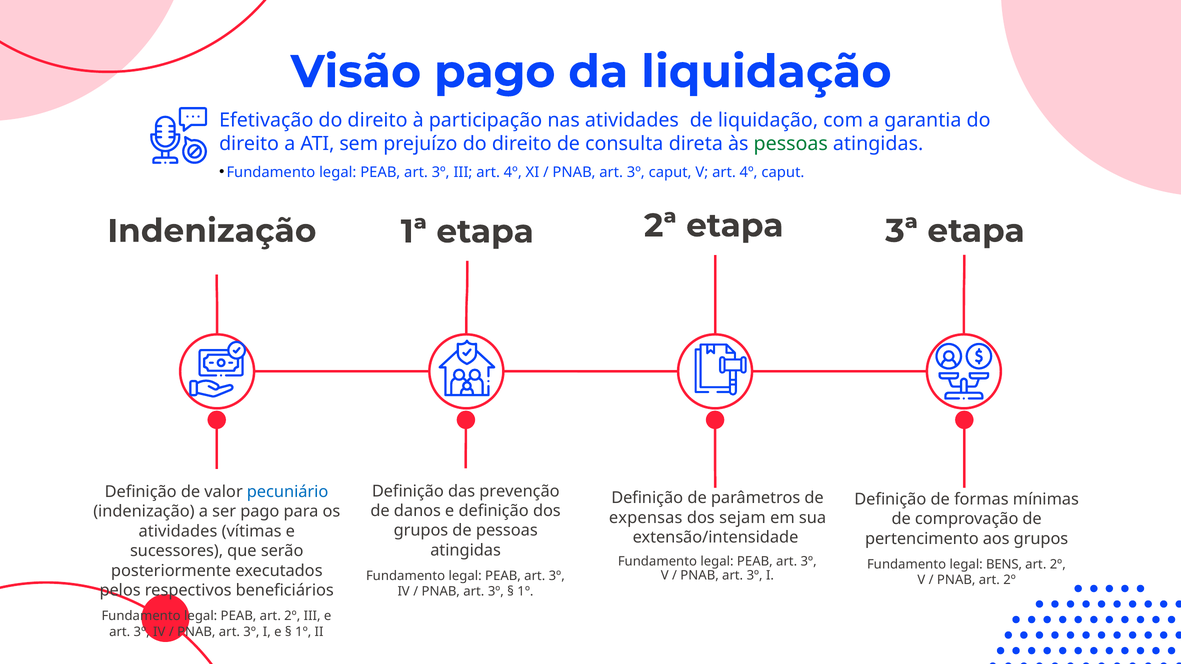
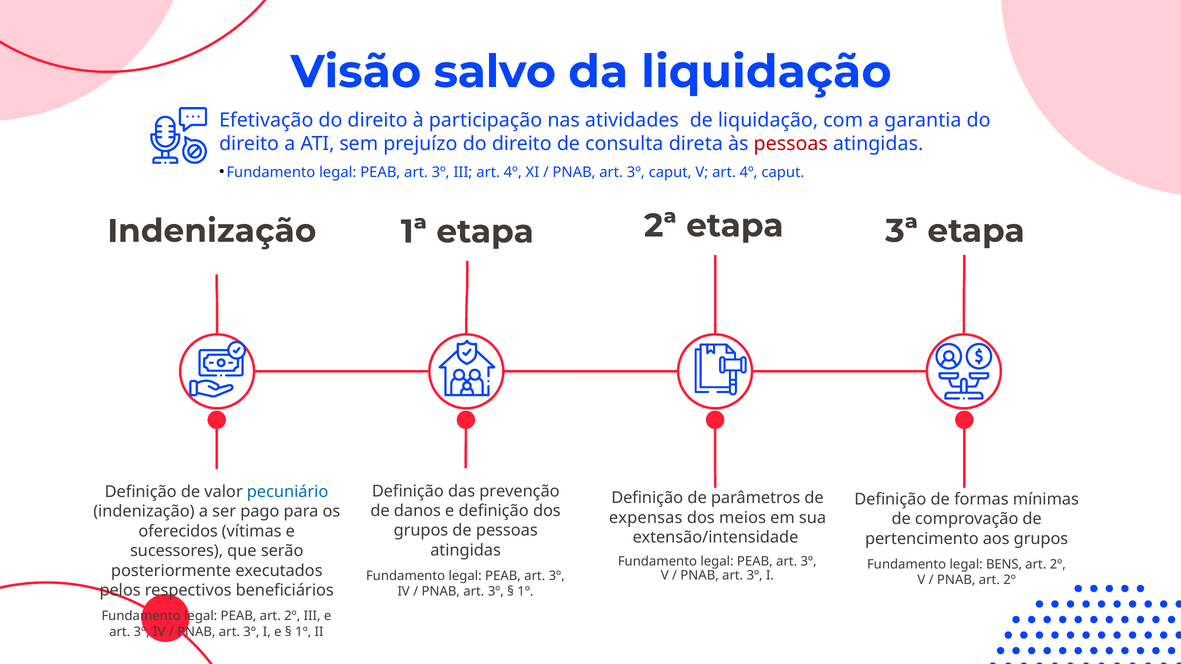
Visão pago: pago -> salvo (495, 72)
pessoas colour: green -> red (791, 144)
sejam: sejam -> meios (743, 518)
atividades: atividades -> oferecidos (178, 532)
